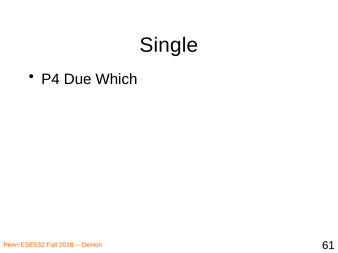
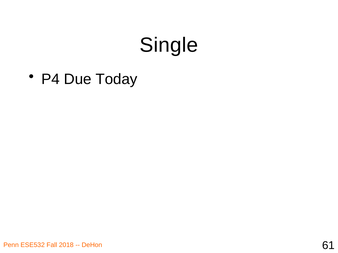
Which: Which -> Today (117, 79)
